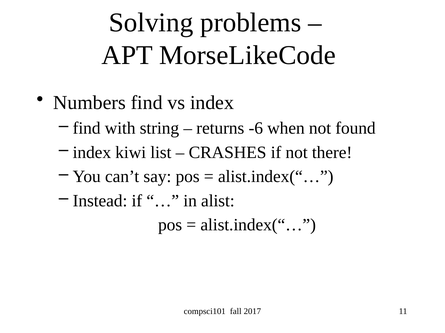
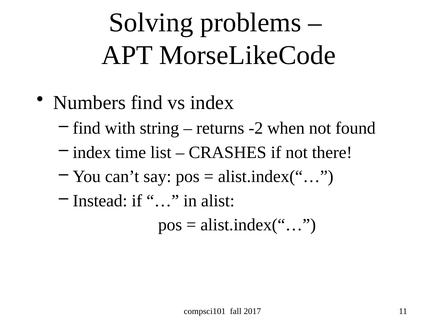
-6: -6 -> -2 (256, 128)
kiwi: kiwi -> time (131, 153)
